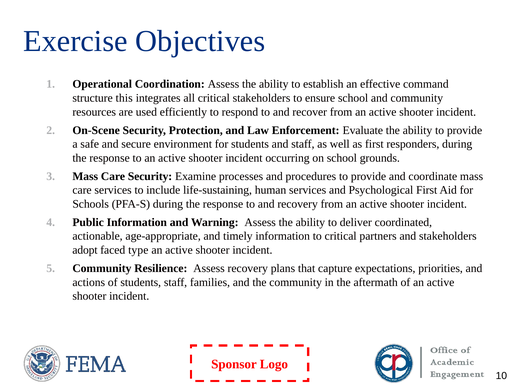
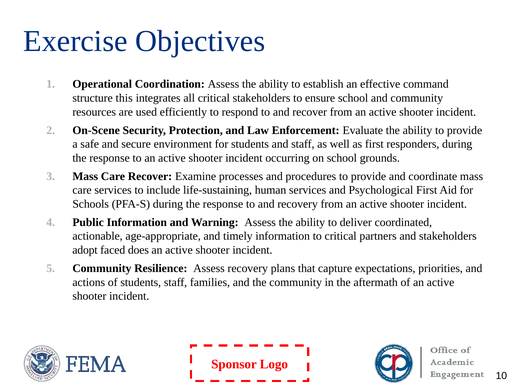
Care Security: Security -> Recover (150, 176)
type: type -> does (138, 250)
